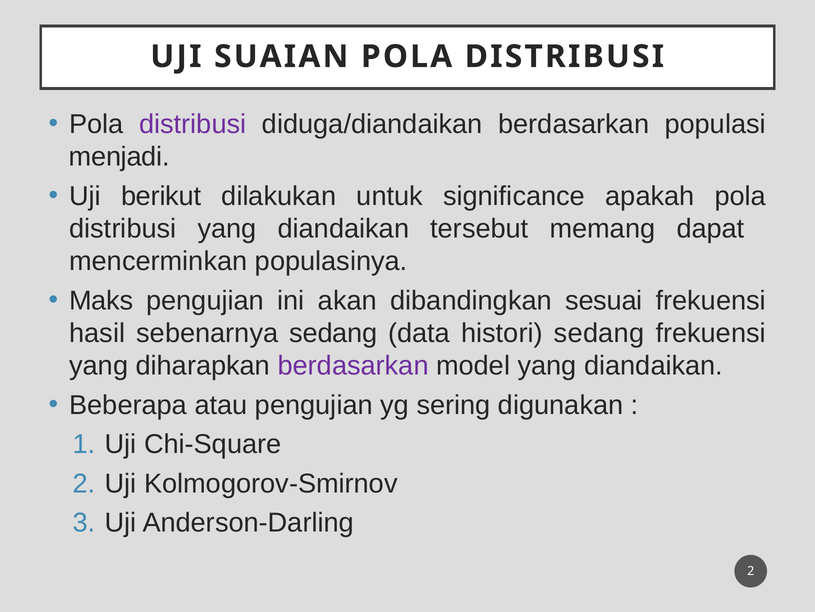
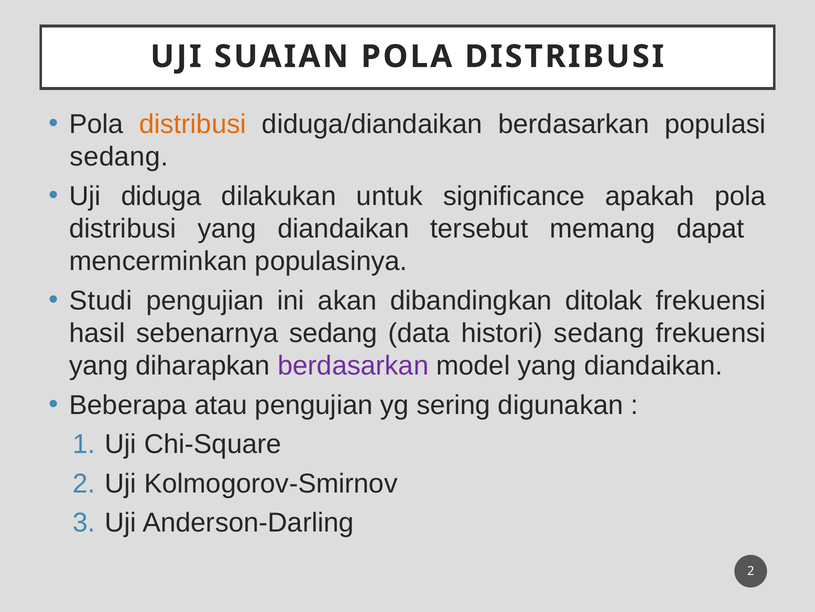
distribusi colour: purple -> orange (193, 124)
menjadi: menjadi -> sedang (119, 157)
berikut: berikut -> diduga (161, 196)
Maks: Maks -> Studi (101, 300)
sesuai: sesuai -> ditolak (604, 300)
